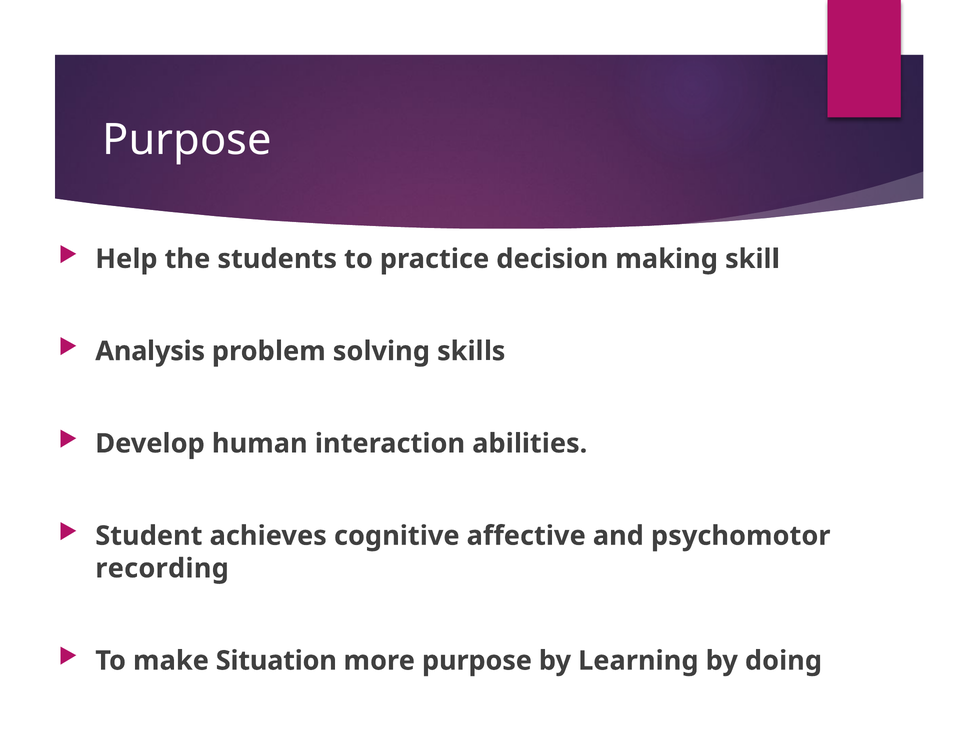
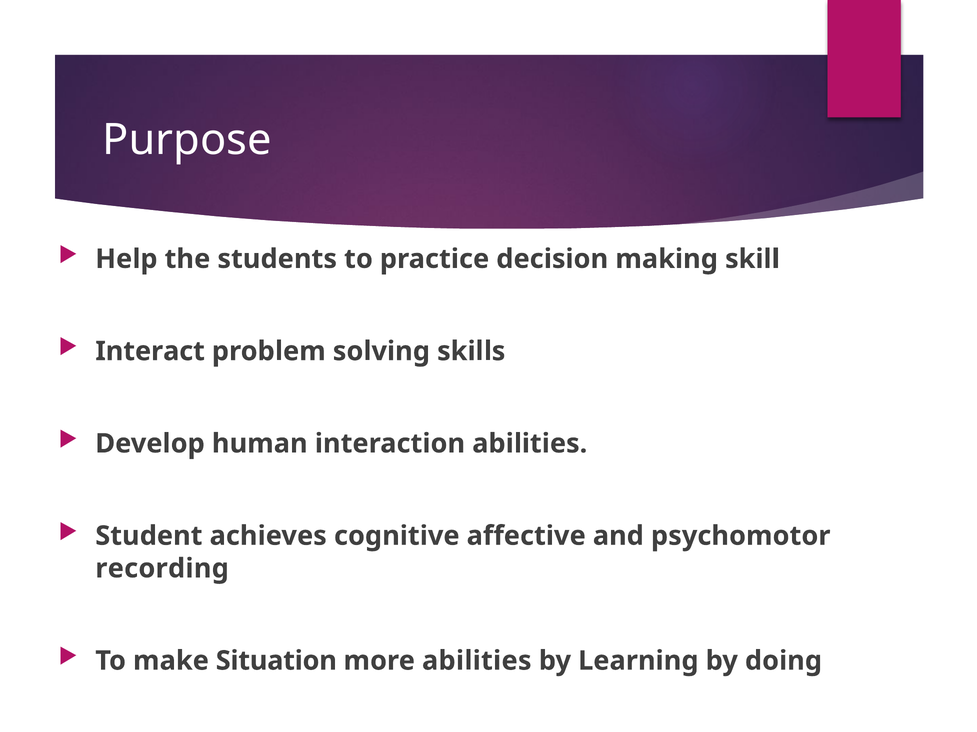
Analysis: Analysis -> Interact (150, 352)
more purpose: purpose -> abilities (477, 661)
